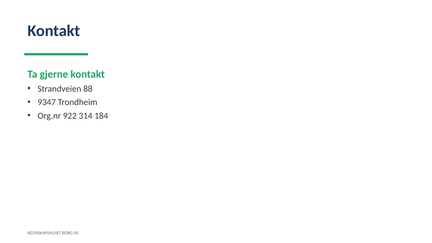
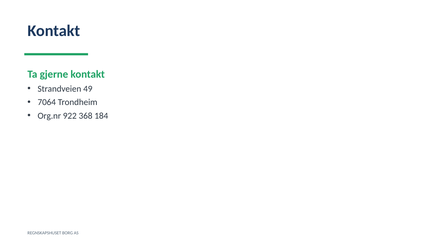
88: 88 -> 49 (88, 89)
9347: 9347 -> 7064 (47, 102)
314: 314 -> 368 (86, 116)
